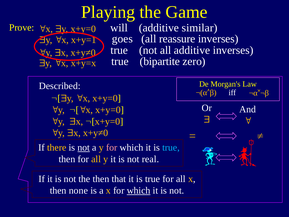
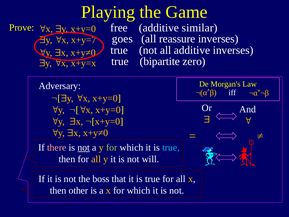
will: will -> free (119, 28)
x+y=1: x+y=1 -> x+y=7 (84, 40)
Described: Described -> Adversary (60, 86)
there colour: yellow -> pink (57, 147)
for colour: pink -> light green (112, 147)
real: real -> will (151, 159)
the then: then -> boss (101, 179)
none: none -> other (78, 190)
which underline: present -> none (139, 190)
